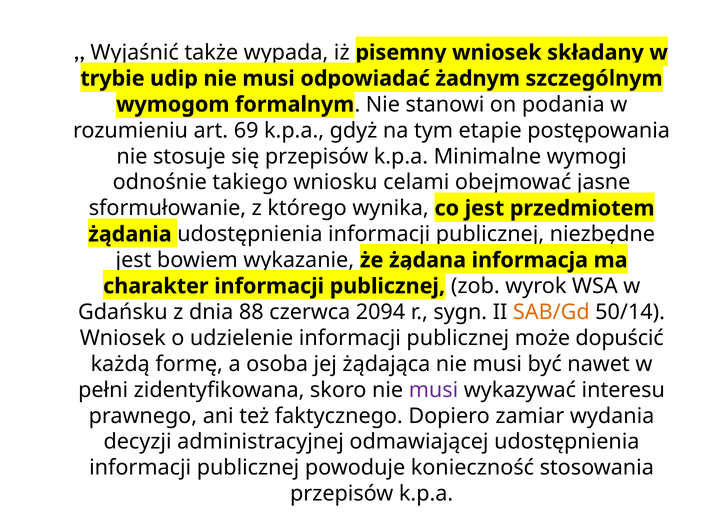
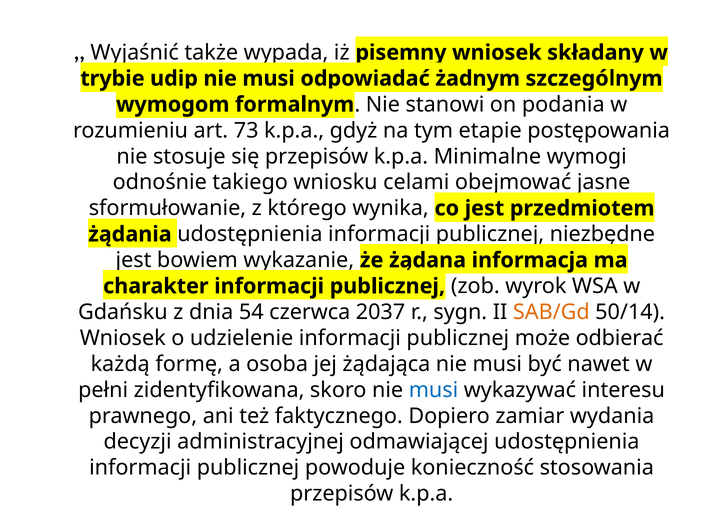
69: 69 -> 73 (246, 130)
88: 88 -> 54 (251, 312)
2094: 2094 -> 2037 (381, 312)
dopuścić: dopuścić -> odbierać (620, 338)
musi colour: purple -> blue (434, 390)
